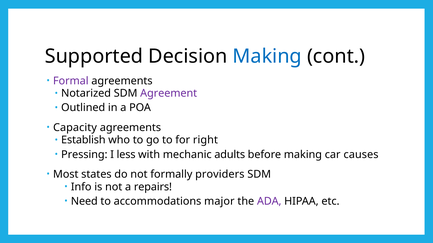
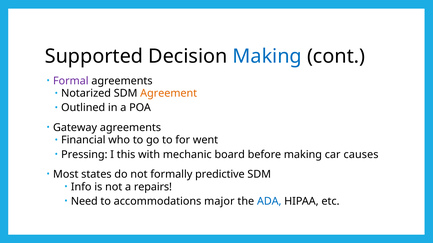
Agreement colour: purple -> orange (169, 94)
Capacity: Capacity -> Gateway (75, 128)
Establish: Establish -> Financial (83, 140)
right: right -> went (206, 140)
less: less -> this (126, 155)
adults: adults -> board (230, 155)
providers: providers -> predictive (220, 175)
ADA colour: purple -> blue (269, 202)
